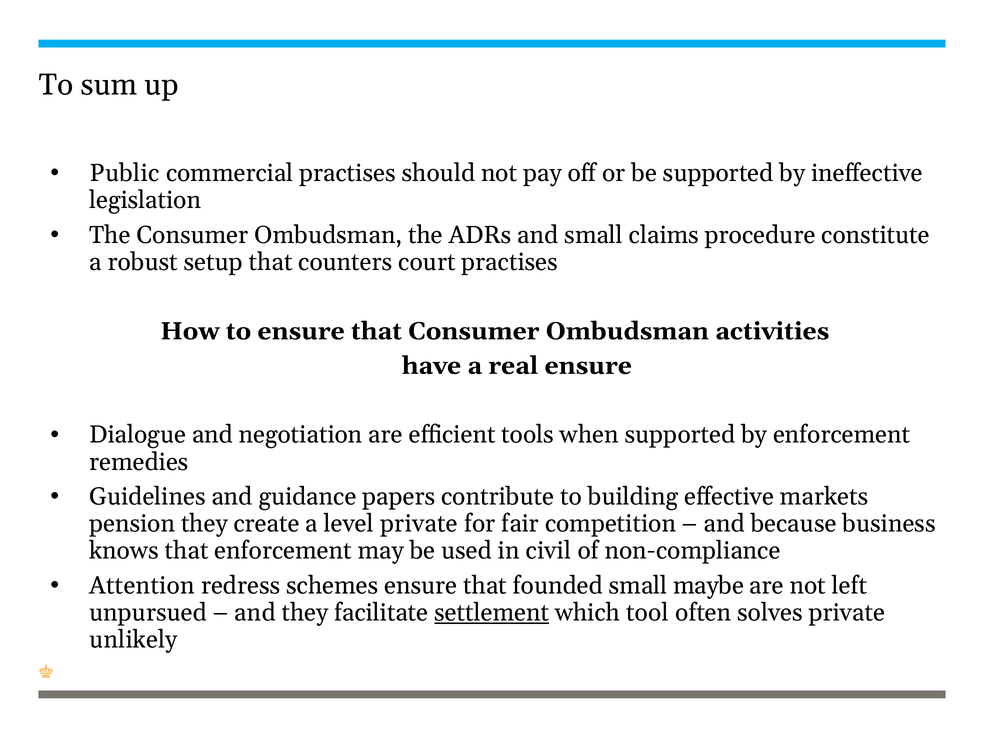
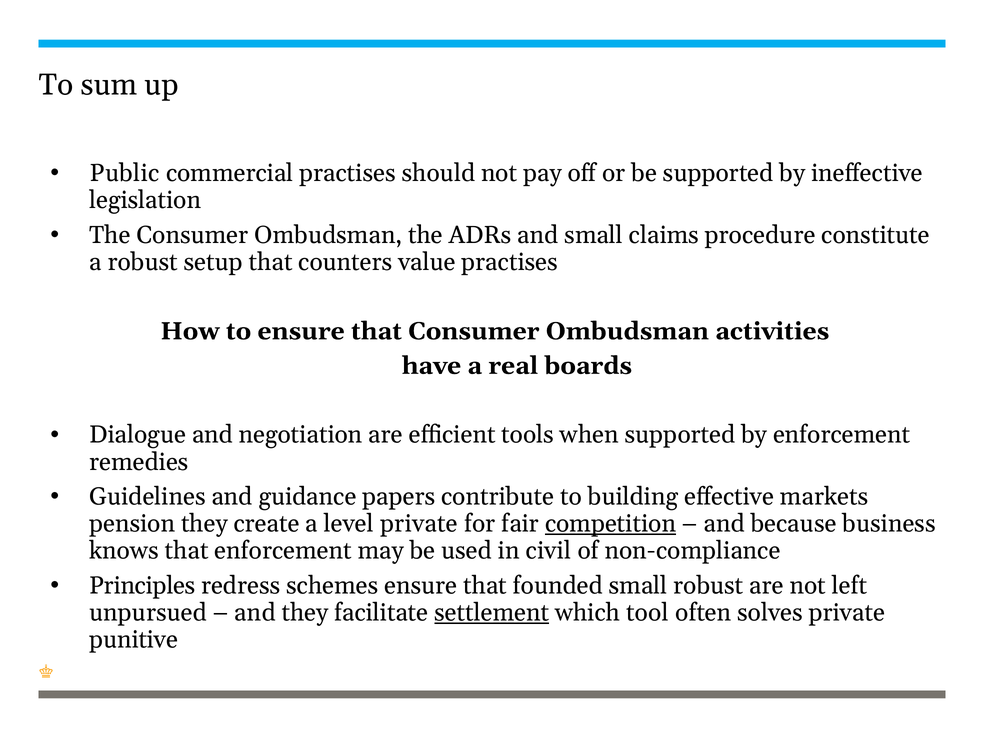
court: court -> value (427, 262)
real ensure: ensure -> boards (588, 366)
competition underline: none -> present (611, 524)
Attention: Attention -> Principles (142, 585)
small maybe: maybe -> robust (708, 585)
unlikely: unlikely -> punitive (134, 640)
